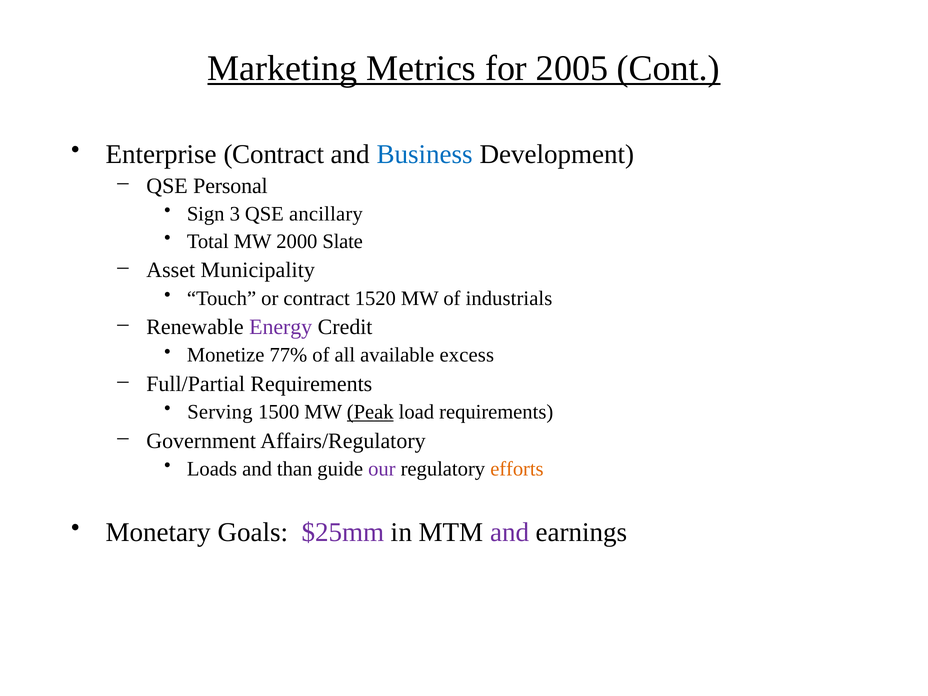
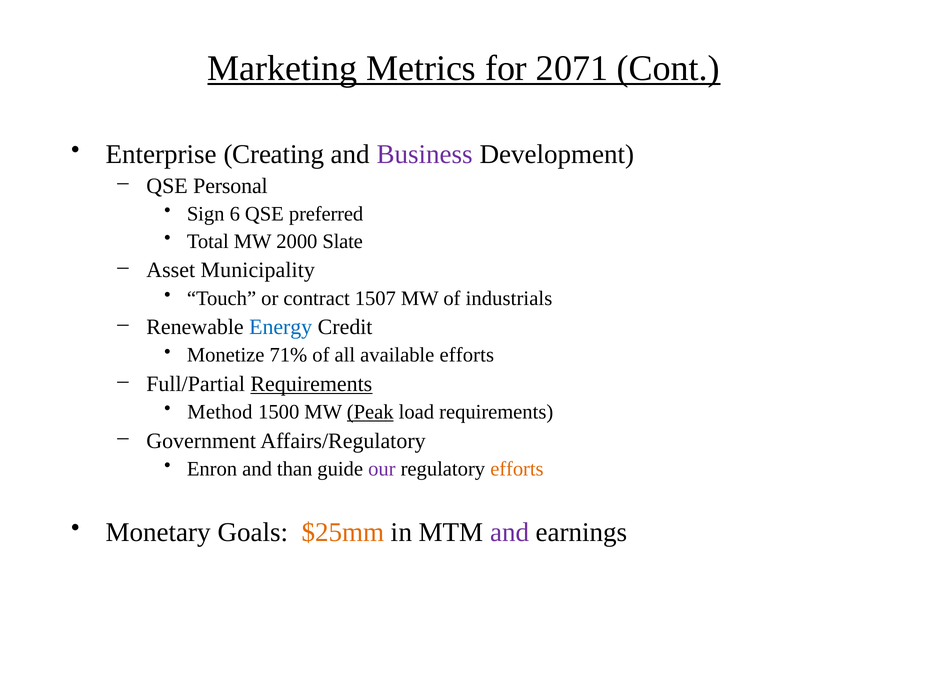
2005: 2005 -> 2071 (572, 68)
Enterprise Contract: Contract -> Creating (274, 154)
Business colour: blue -> purple (425, 154)
3: 3 -> 6 (235, 214)
ancillary: ancillary -> preferred (326, 214)
1520: 1520 -> 1507 (375, 298)
Energy colour: purple -> blue (281, 327)
77%: 77% -> 71% (288, 355)
available excess: excess -> efforts (467, 355)
Requirements underline: none -> present (311, 384)
Serving: Serving -> Method (220, 412)
Loads: Loads -> Enron (212, 469)
$25mm colour: purple -> orange (343, 533)
